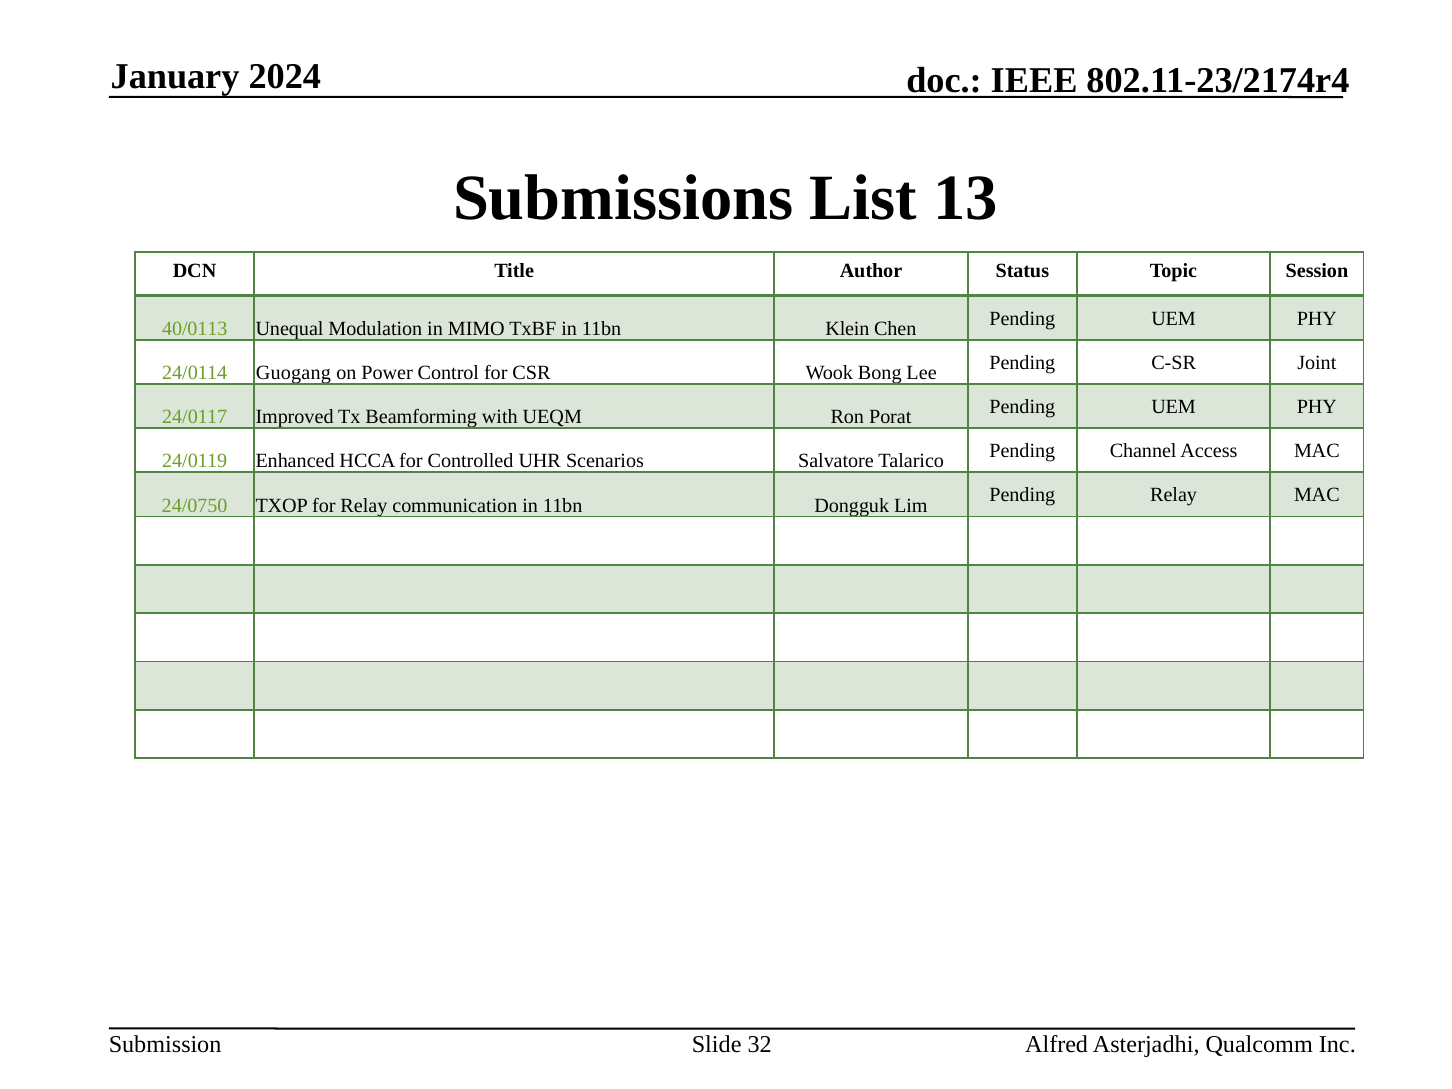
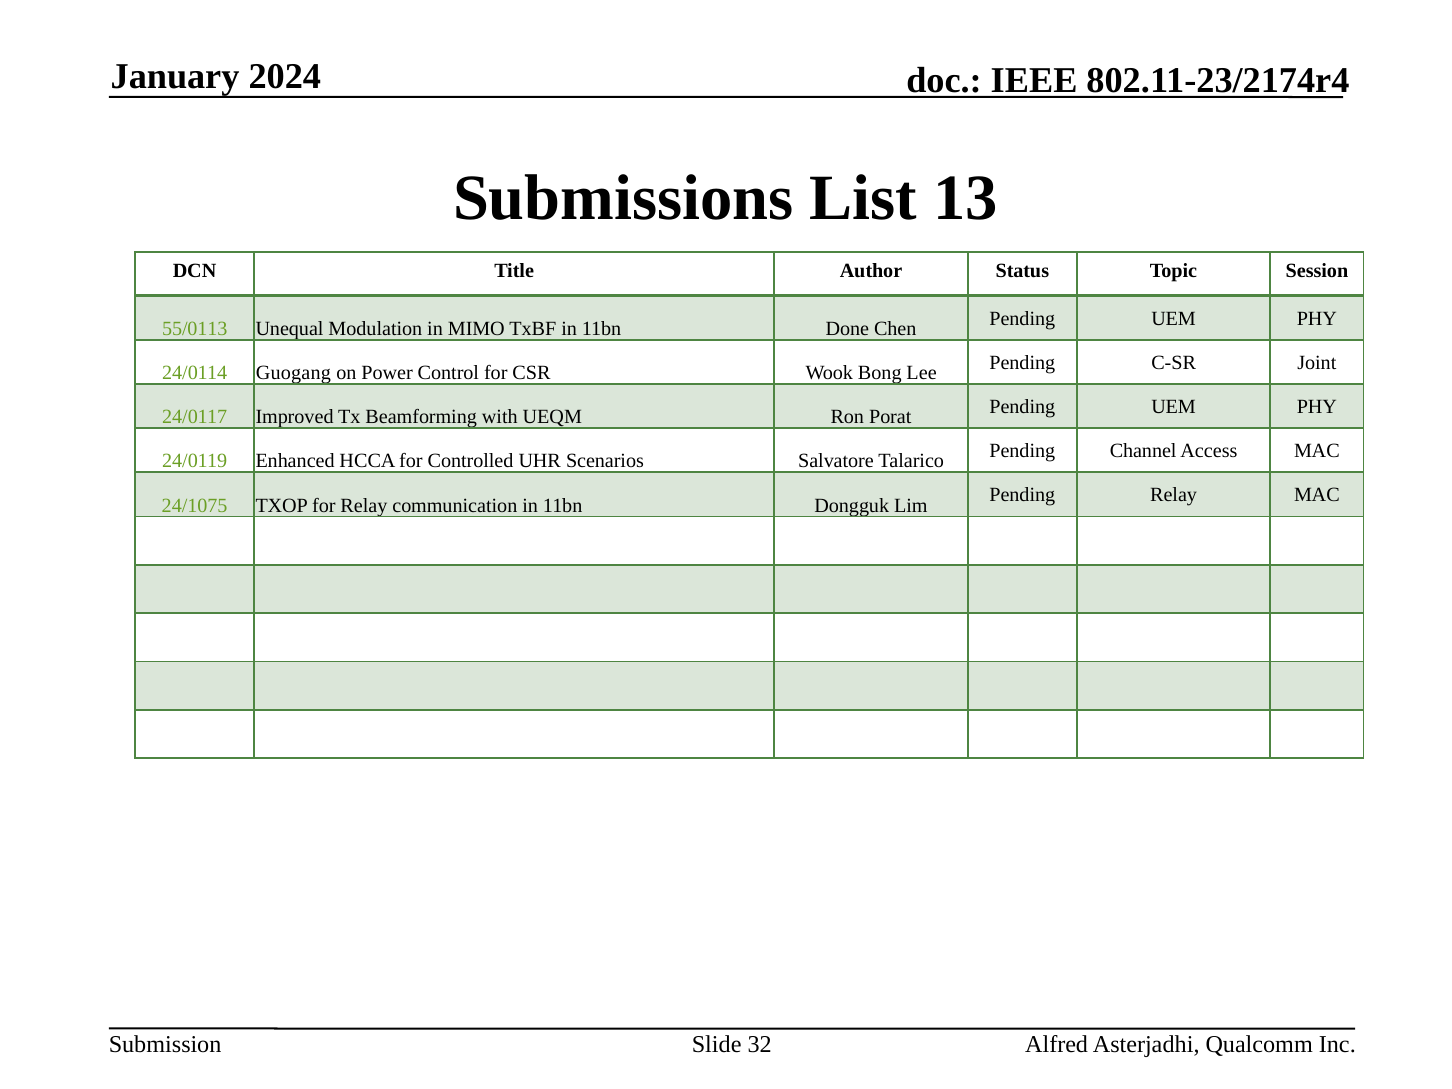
40/0113: 40/0113 -> 55/0113 (195, 329)
Klein: Klein -> Done (847, 329)
24/0750: 24/0750 -> 24/1075 (195, 505)
